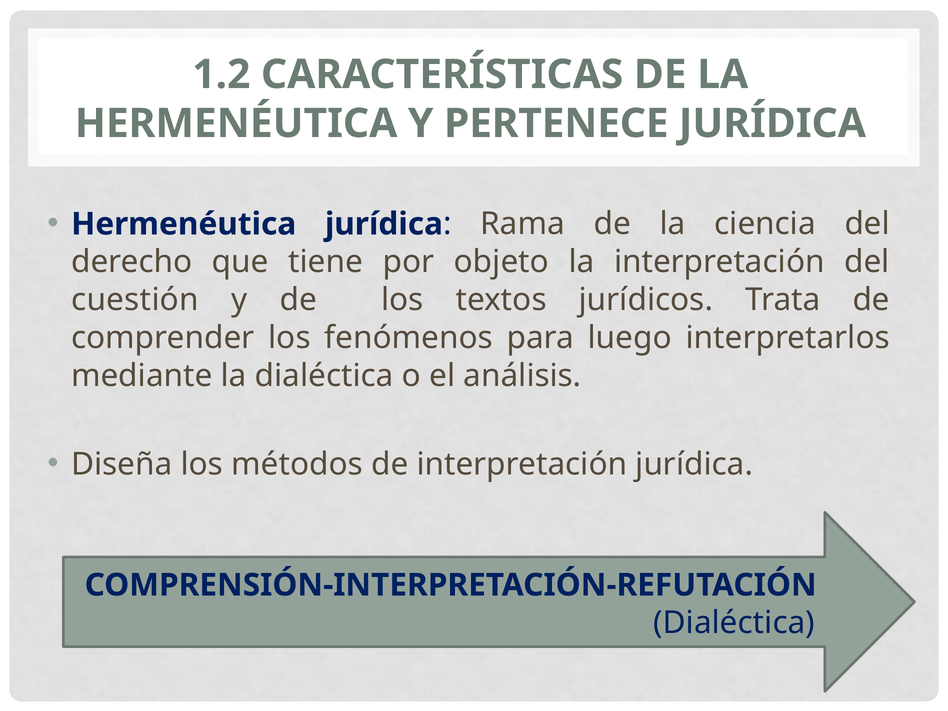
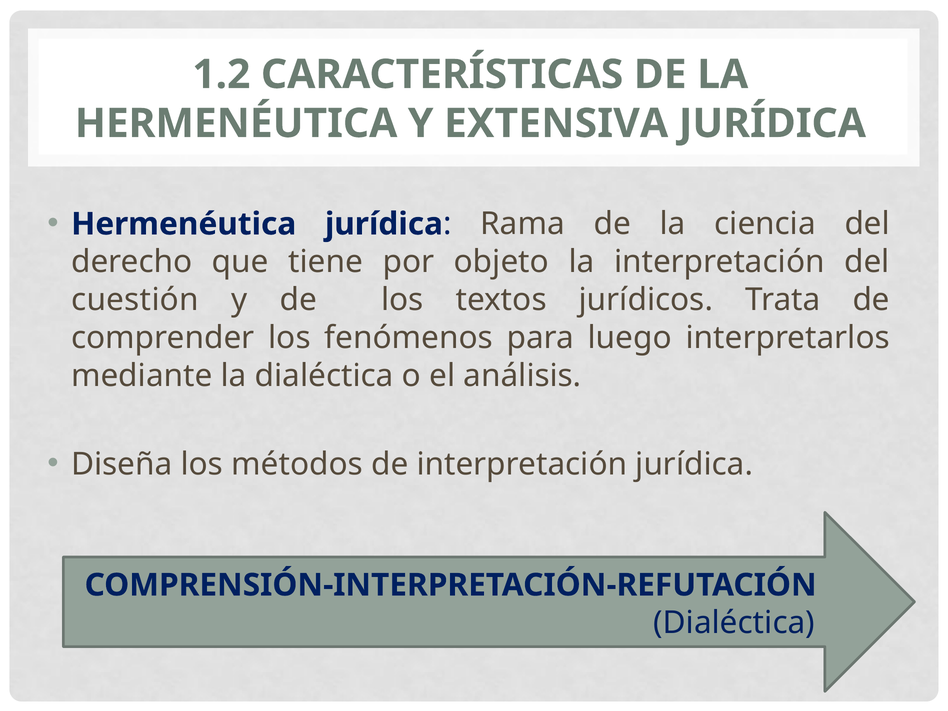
PERTENECE: PERTENECE -> EXTENSIVA (556, 124)
